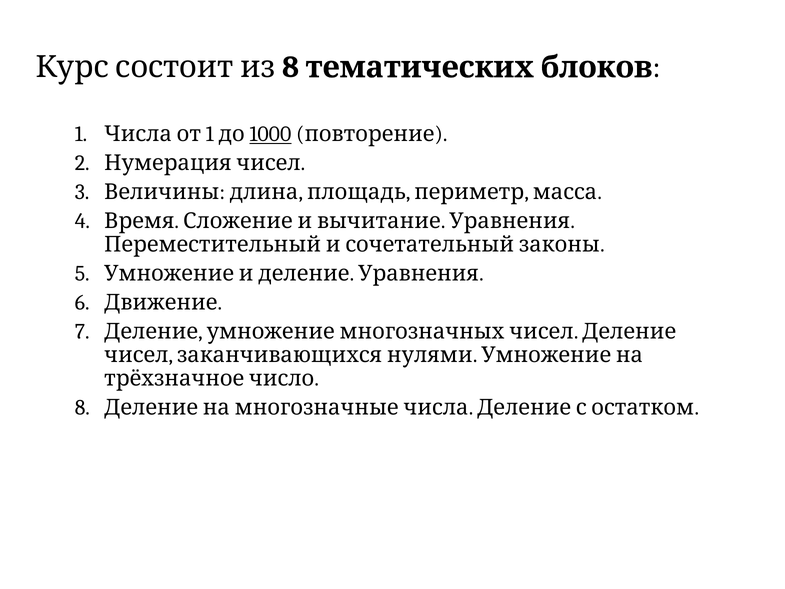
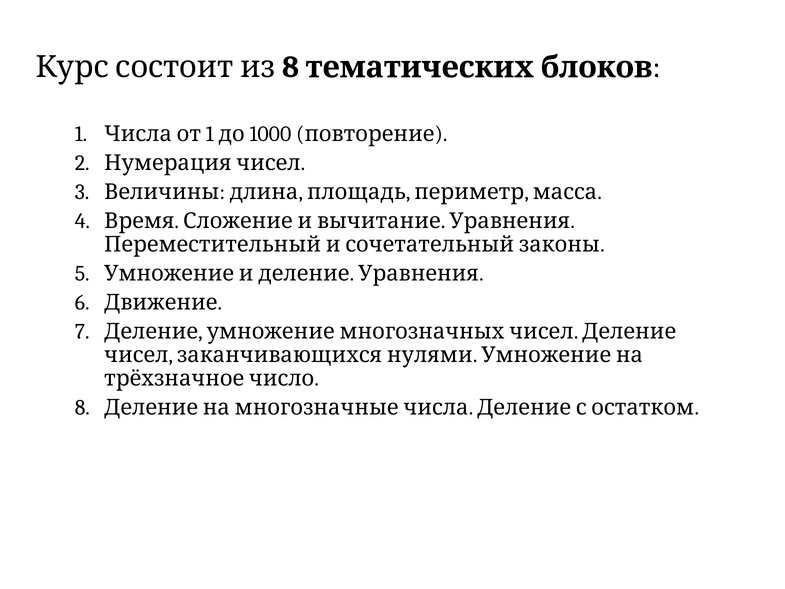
1000 underline: present -> none (270, 134)
